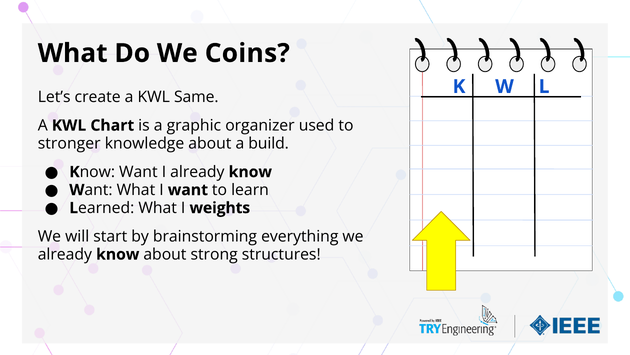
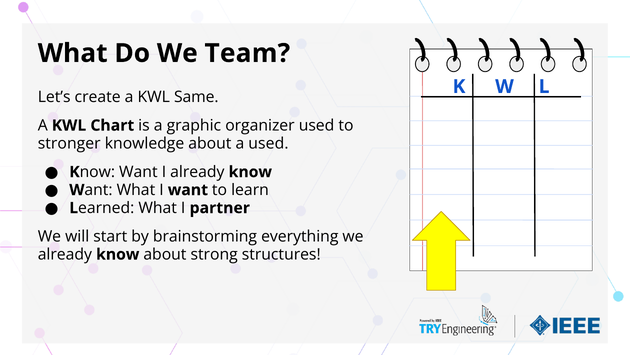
Coins: Coins -> Team (247, 53)
a build: build -> used (268, 143)
weights: weights -> partner (220, 208)
